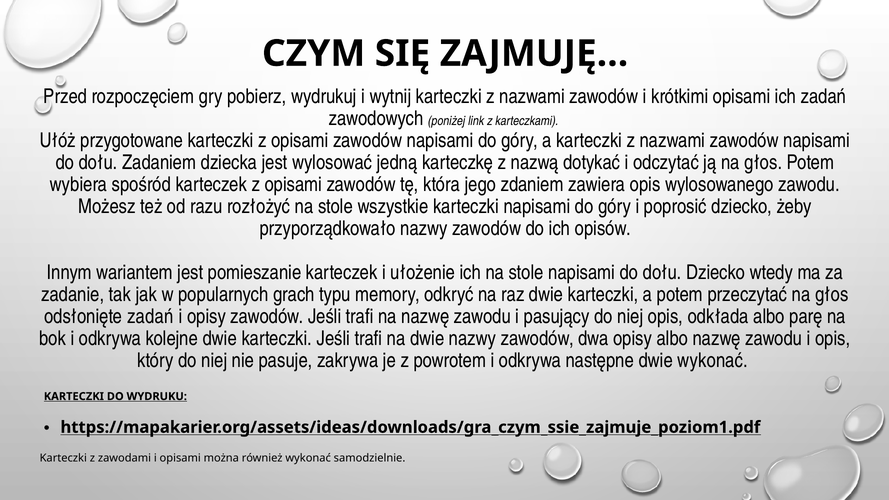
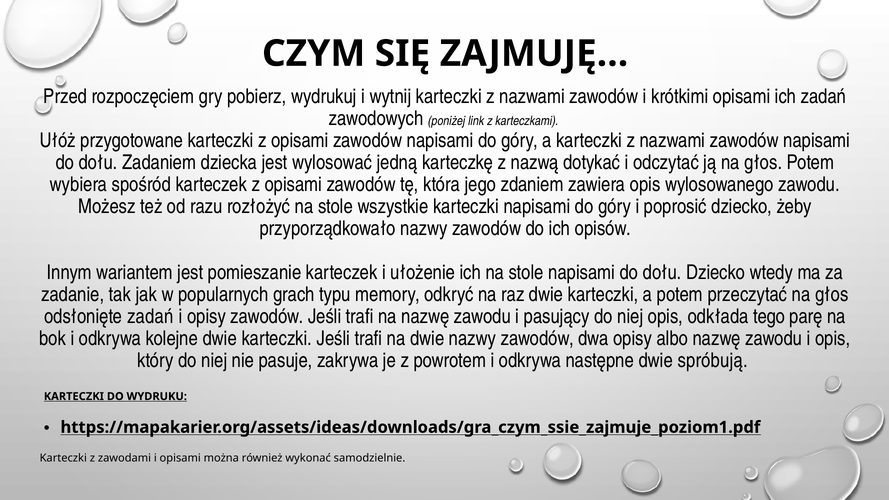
odkłada albo: albo -> tego (769, 316)
dwie wykonać: wykonać -> spróbują (713, 360)
